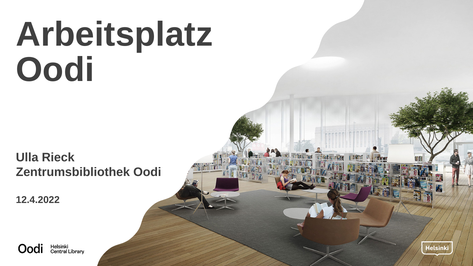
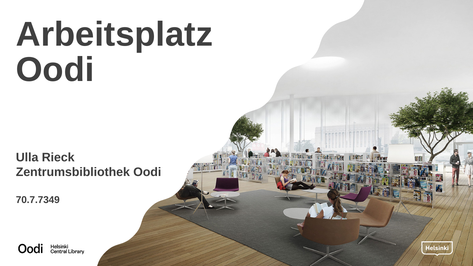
12.4.2022: 12.4.2022 -> 70.7.7349 (38, 200)
